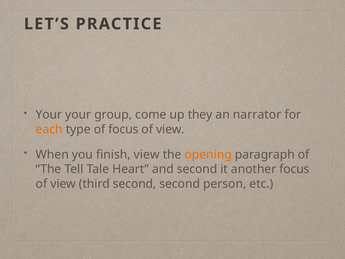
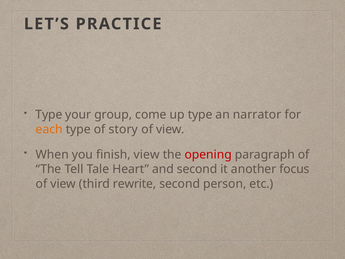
Your: Your -> Type (49, 115)
up they: they -> type (200, 115)
of focus: focus -> story (123, 129)
opening colour: orange -> red (208, 154)
third second: second -> rewrite (135, 184)
